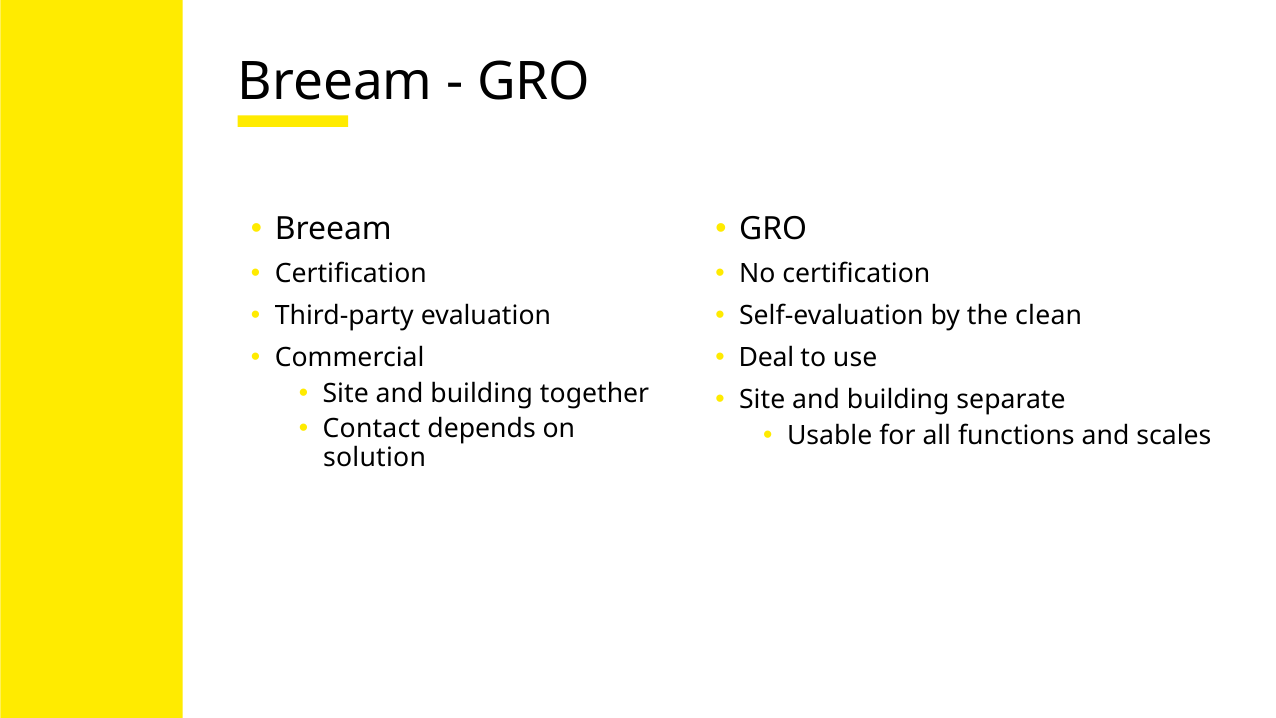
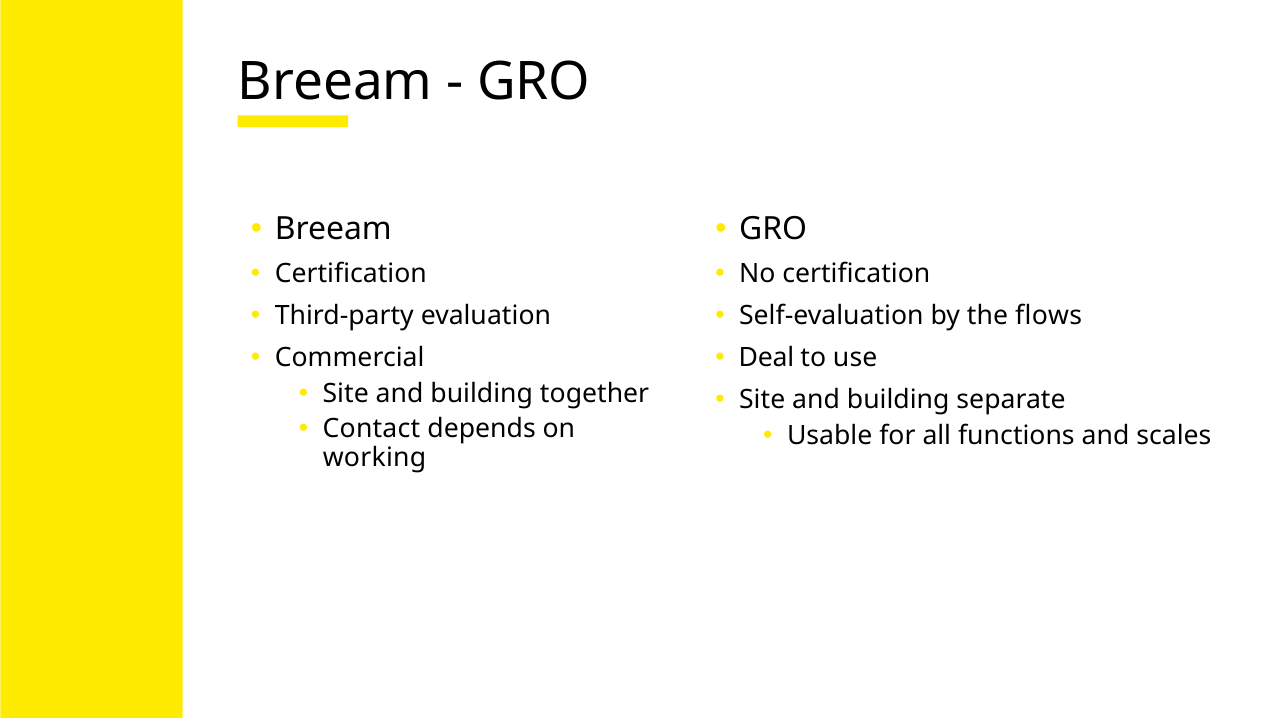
clean: clean -> flows (1049, 316)
solution: solution -> working (375, 457)
